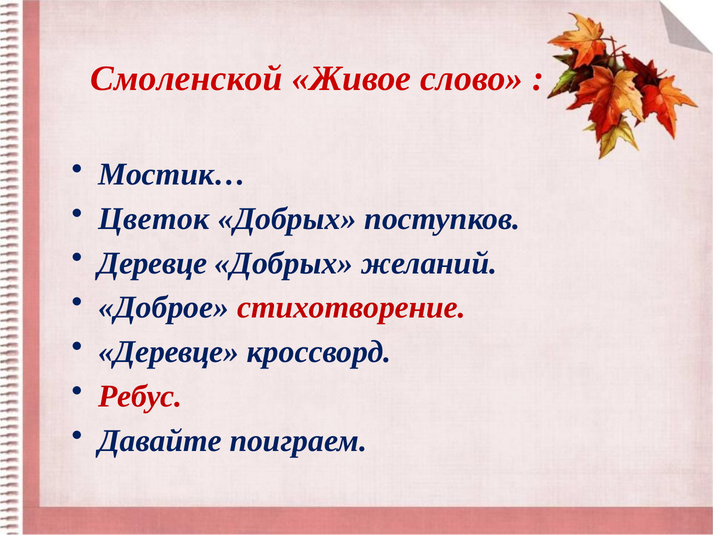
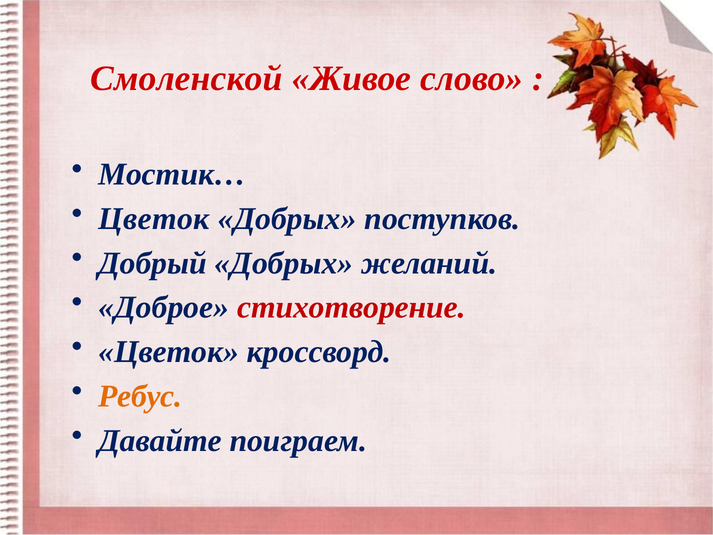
Деревце: Деревце -> Добрый (153, 263)
Деревце: Деревце -> Цветок (169, 352)
Ребус colour: red -> orange (140, 396)
